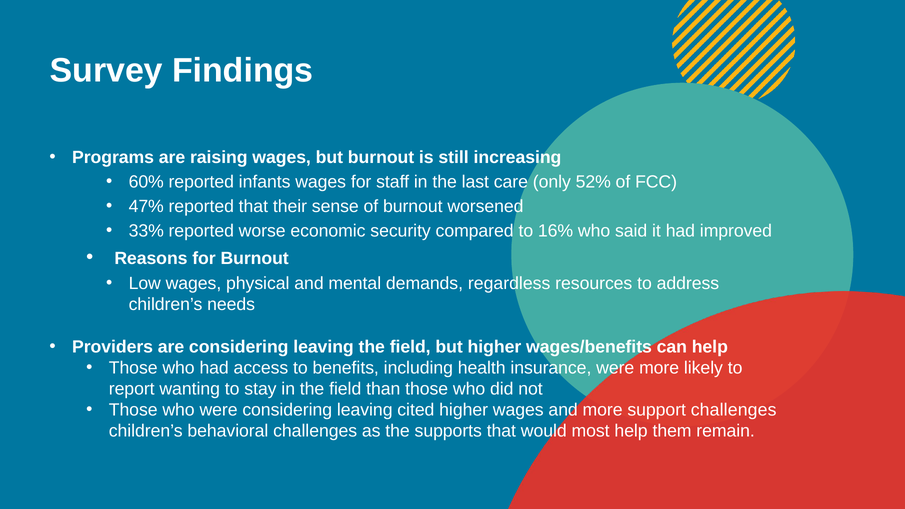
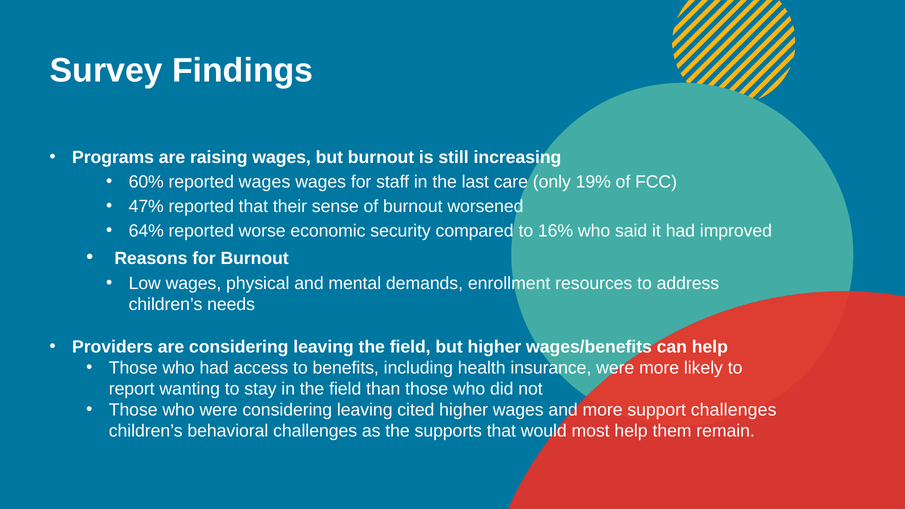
reported infants: infants -> wages (265, 182)
52%: 52% -> 19% (593, 182)
33%: 33% -> 64% (146, 231)
regardless: regardless -> enrollment (509, 284)
